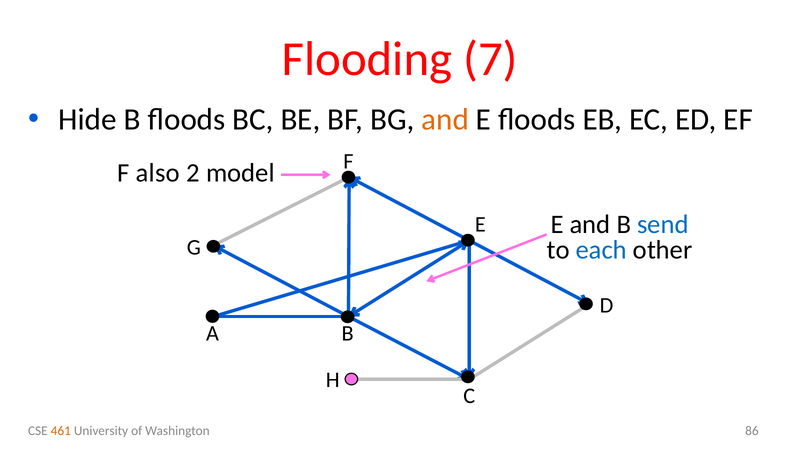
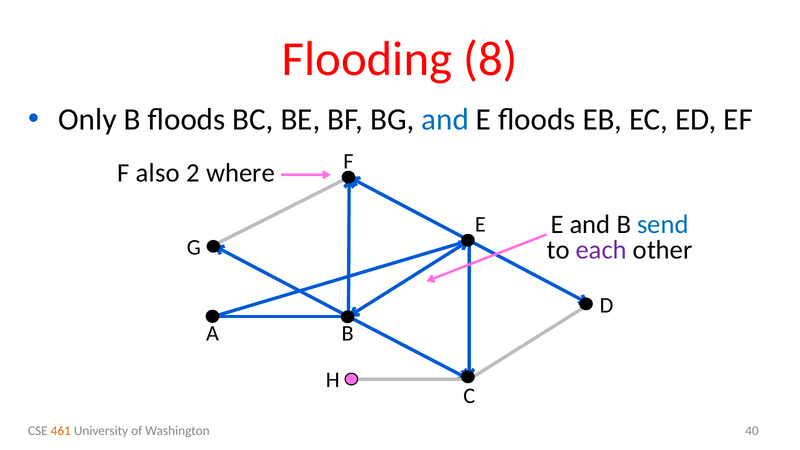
7: 7 -> 8 (491, 59)
Hide: Hide -> Only (87, 119)
and colour: orange -> blue (445, 119)
model: model -> where (240, 173)
each colour: blue -> purple (601, 250)
86: 86 -> 40 (752, 431)
